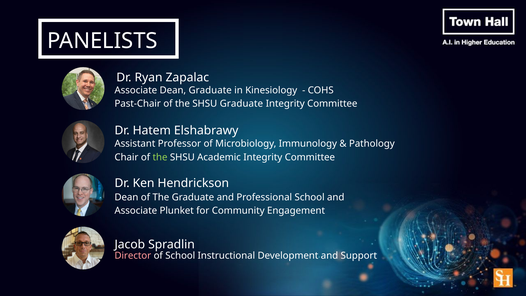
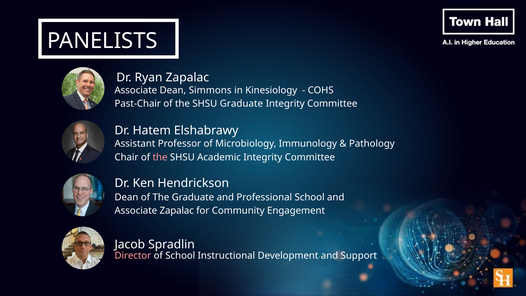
Dean Graduate: Graduate -> Simmons (210, 90)
the colour: light green -> pink (160, 157)
Associate Plunket: Plunket -> Zapalac (177, 211)
